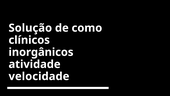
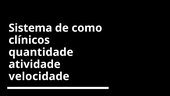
Solução: Solução -> Sistema (30, 28)
inorgânicos: inorgânicos -> quantidade (41, 52)
